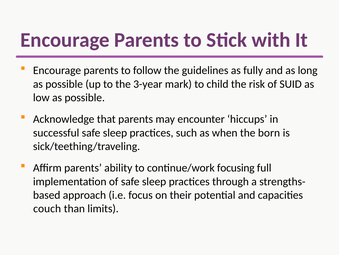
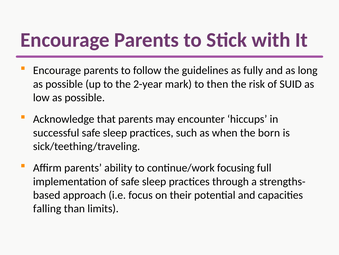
3-year: 3-year -> 2-year (148, 84)
child: child -> then (217, 84)
couch: couch -> falling (47, 208)
